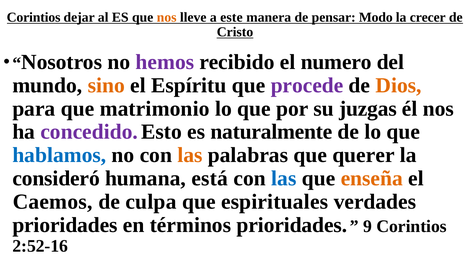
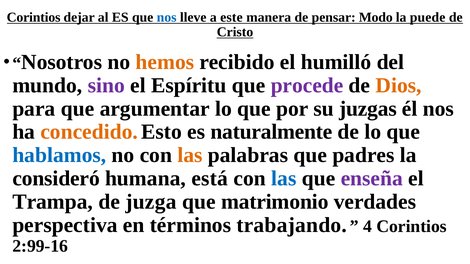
nos colour: orange -> blue (167, 17)
crecer: crecer -> puede (428, 17)
hemos colour: purple -> orange (165, 62)
numero: numero -> humilló (336, 62)
sino colour: orange -> purple (106, 85)
matrimonio: matrimonio -> argumentar (155, 109)
concedido colour: purple -> orange (89, 132)
querer: querer -> padres (363, 155)
enseña colour: orange -> purple (372, 179)
Caemos: Caemos -> Trampa (53, 202)
culpa: culpa -> juzga (151, 202)
espirituales: espirituales -> matrimonio (275, 202)
prioridades: prioridades -> perspectiva (65, 225)
términos prioridades: prioridades -> trabajando (292, 225)
9: 9 -> 4 (368, 227)
2:52-16: 2:52-16 -> 2:99-16 (40, 246)
